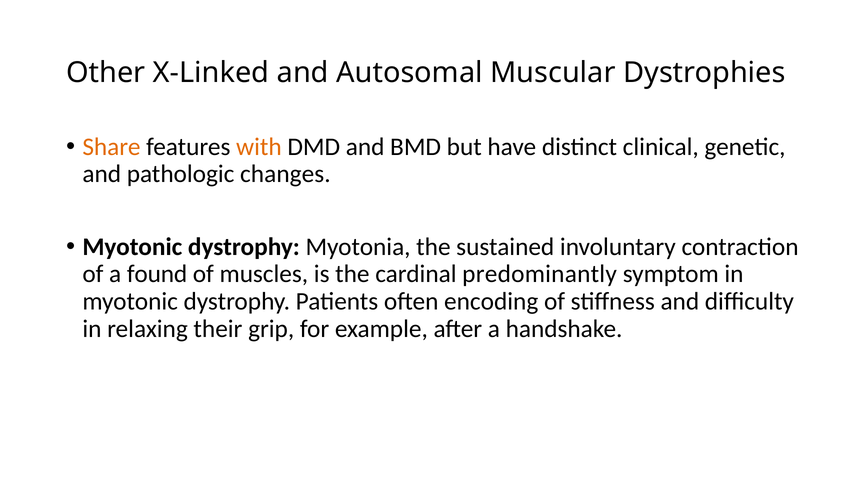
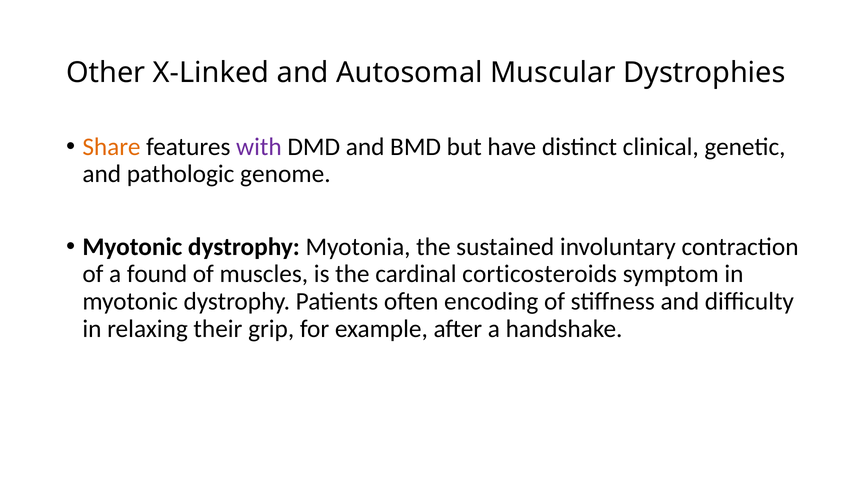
with colour: orange -> purple (259, 147)
changes: changes -> genome (285, 174)
predominantly: predominantly -> corticosteroids (540, 274)
